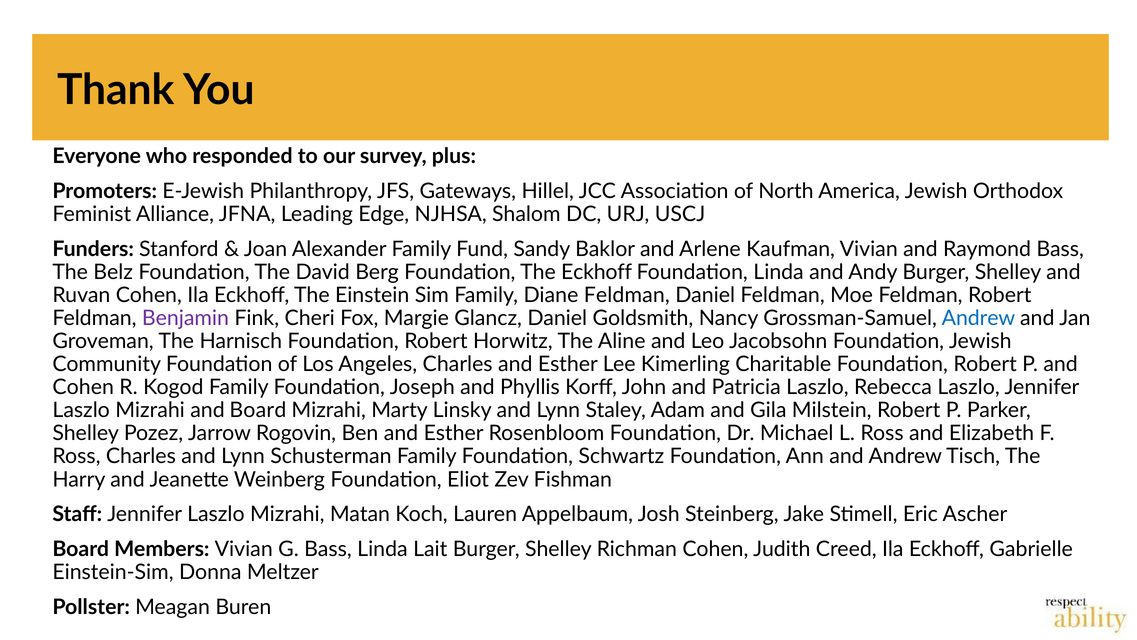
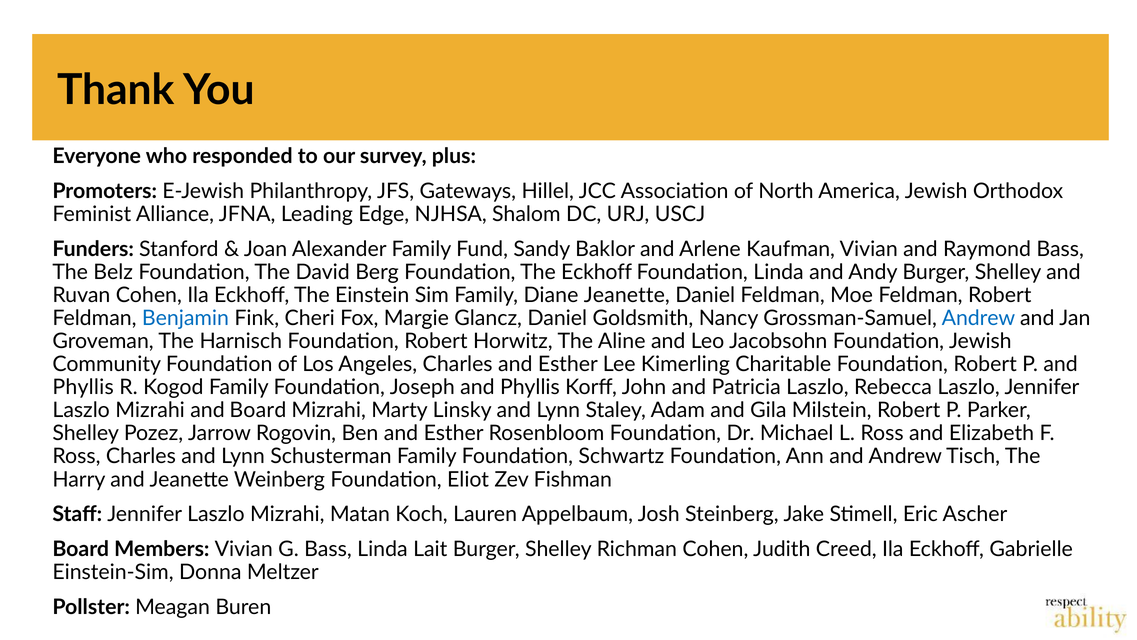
Diane Feldman: Feldman -> Jeanette (627, 295)
Benjamin colour: purple -> blue (185, 318)
Cohen: Cohen -> Phyllis (83, 387)
